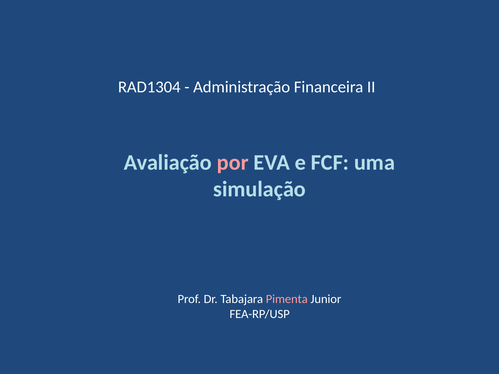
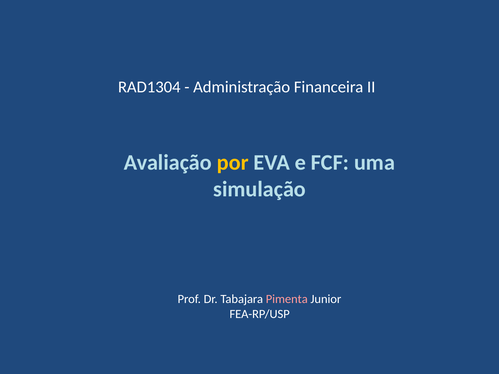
por colour: pink -> yellow (233, 163)
